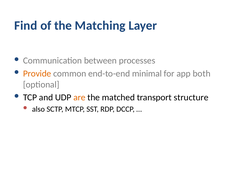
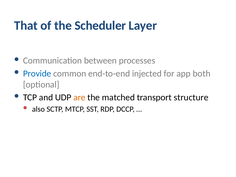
Find: Find -> That (26, 25)
Matching: Matching -> Scheduler (100, 25)
Provide colour: orange -> blue (37, 73)
minimal: minimal -> injected (147, 73)
